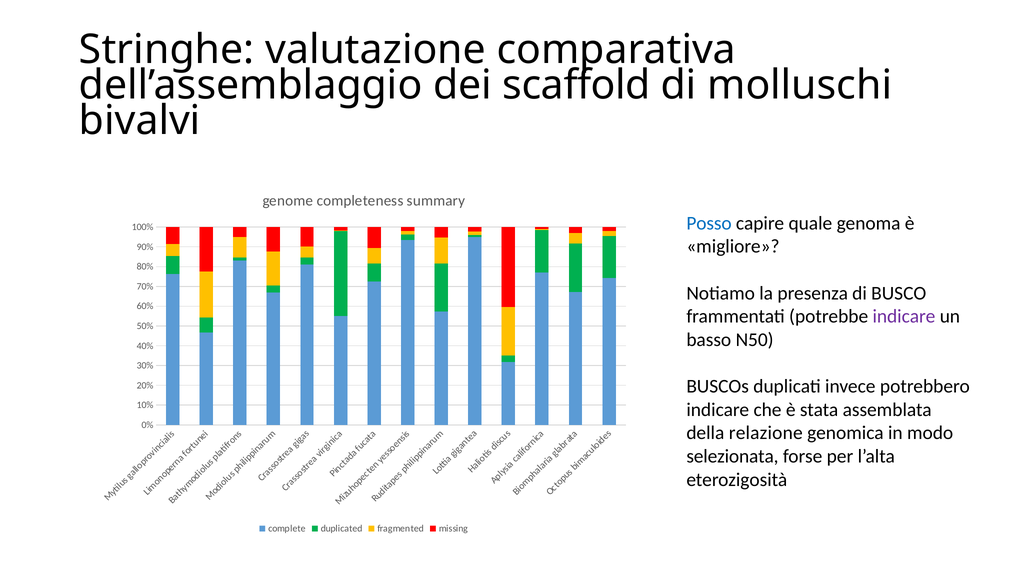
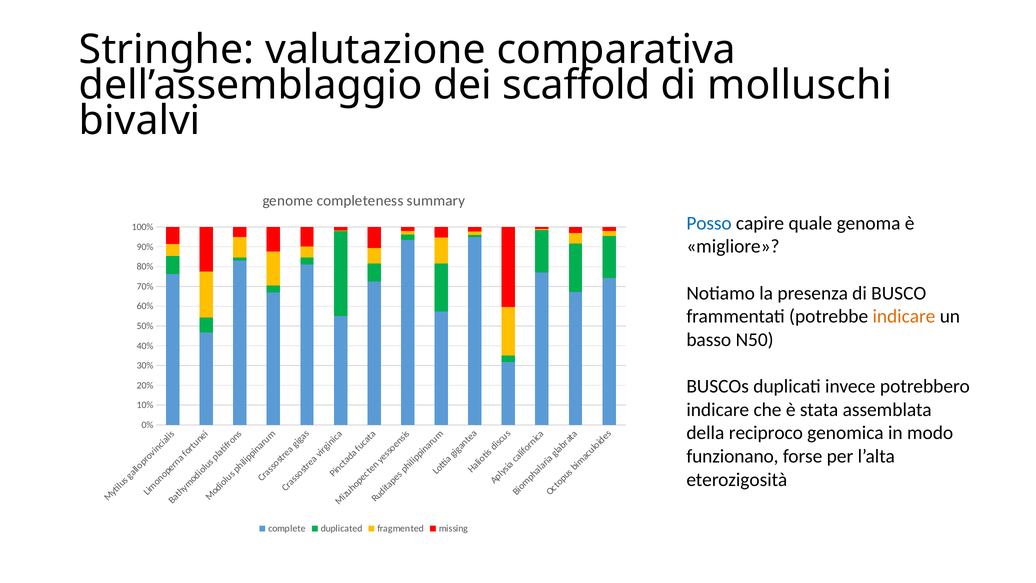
indicare colour: purple -> orange (904, 316)
relazione: relazione -> reciproco (766, 433)
selezionata: selezionata -> funzionano (732, 456)
